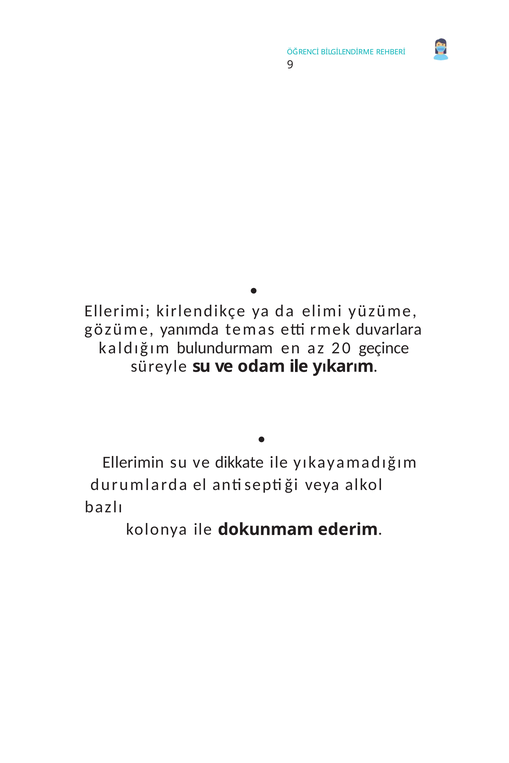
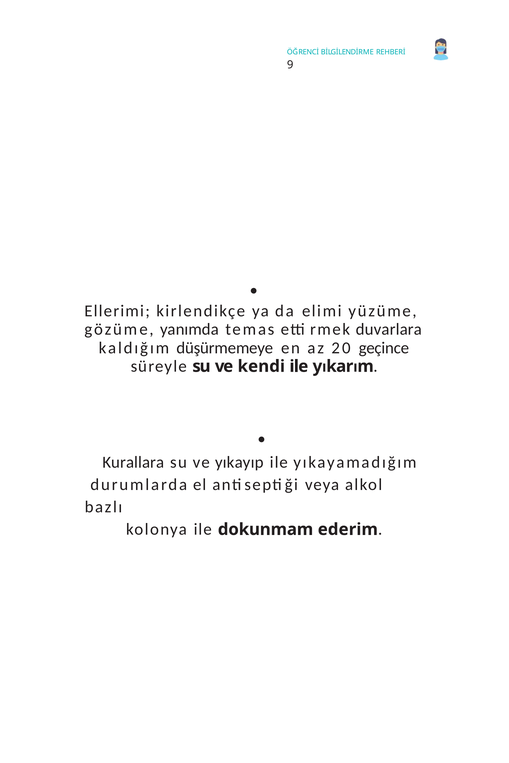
bulundurmam: bulundurmam -> düşürmemeye (225, 348)
odam: odam -> kendi (261, 367)
Ellerimin: Ellerimin -> Kurallara (133, 463)
dikkate: dikkate -> yıkayıp (239, 463)
